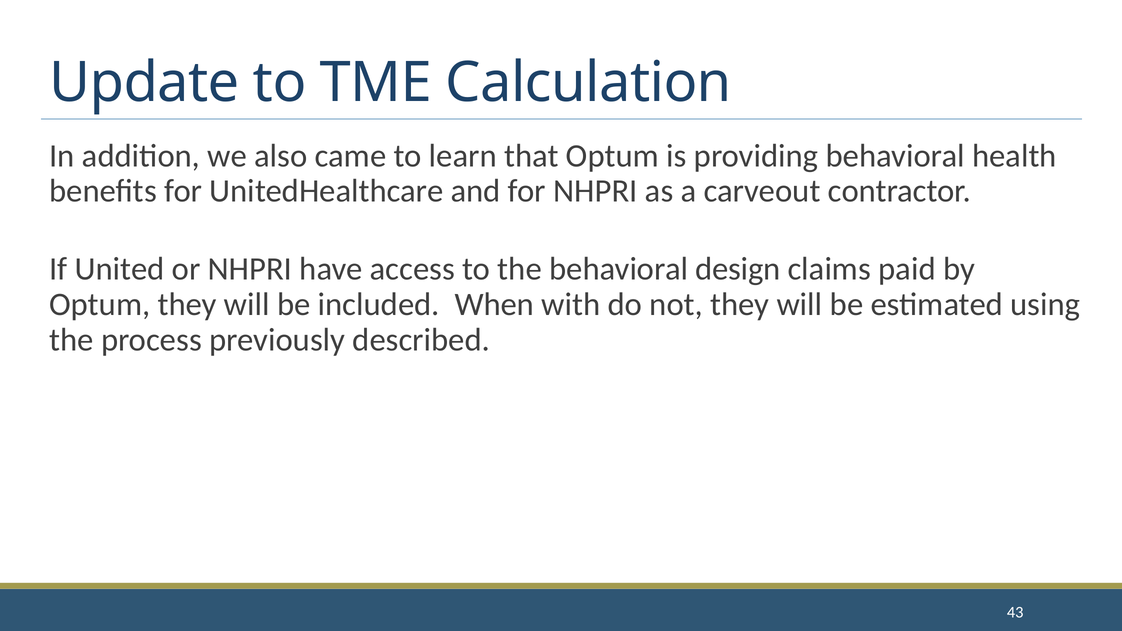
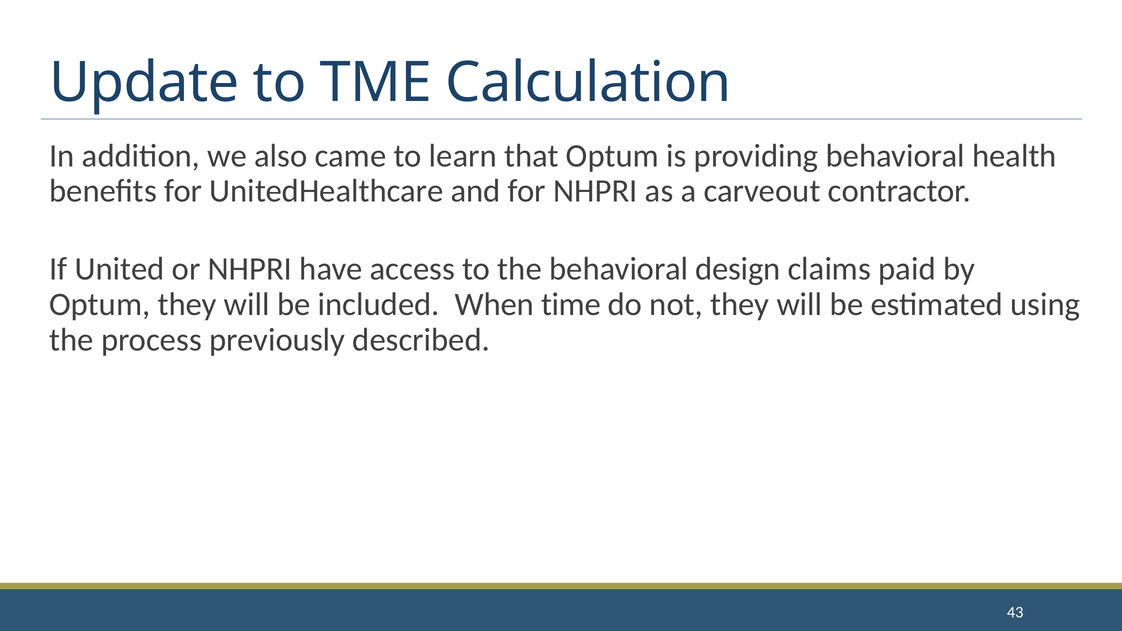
with: with -> time (571, 304)
